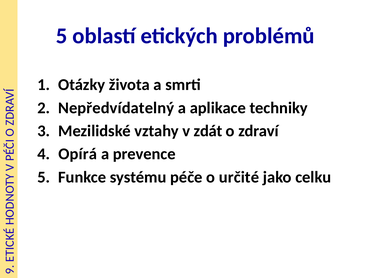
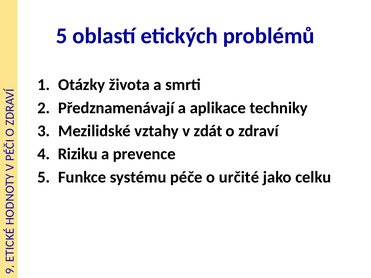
Nepředvídatelný: Nepředvídatelný -> Předznamenávají (116, 108)
Opírá: Opírá -> Riziku (78, 154)
